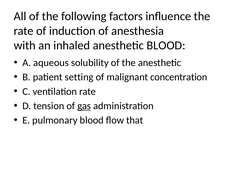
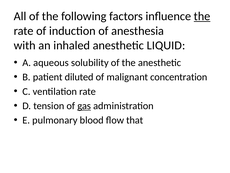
the underline: none -> present (202, 16)
anesthetic BLOOD: BLOOD -> LIQUID (166, 45)
setting: setting -> diluted (79, 77)
